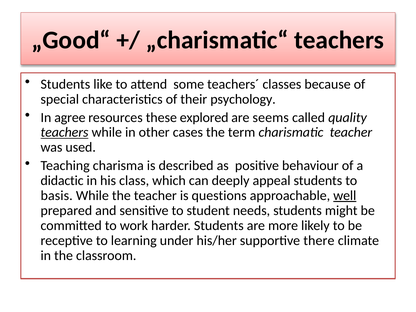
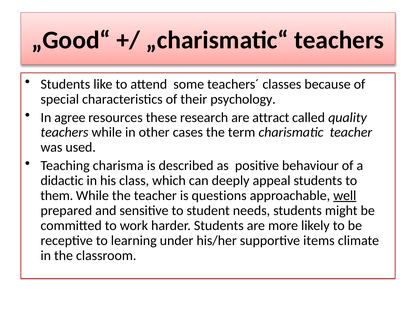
explored: explored -> research (204, 117)
seems: seems -> attract (271, 117)
teachers underline: present -> none (65, 132)
basis: basis -> them (57, 196)
there: there -> items (319, 241)
